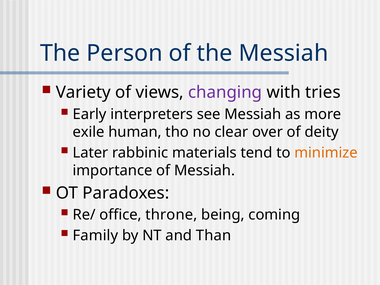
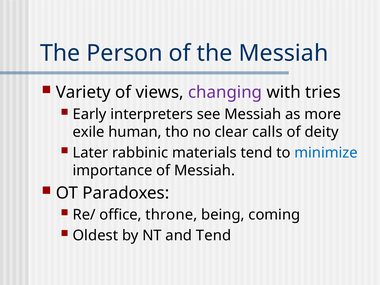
over: over -> calls (267, 132)
minimize colour: orange -> blue (326, 153)
Family: Family -> Oldest (95, 235)
and Than: Than -> Tend (214, 235)
